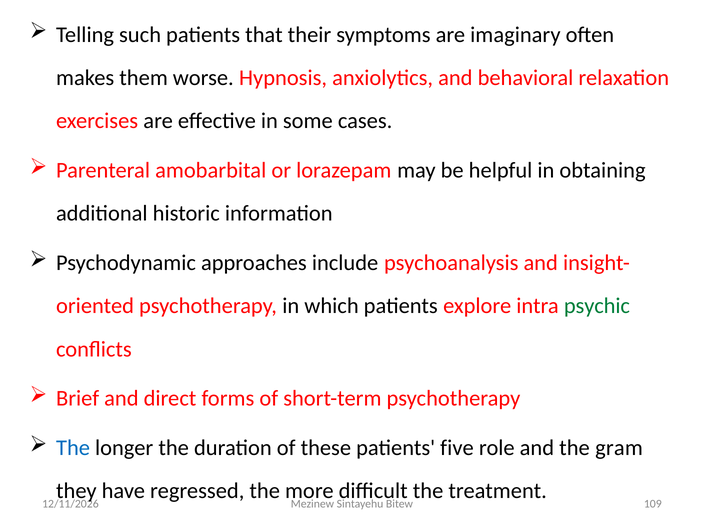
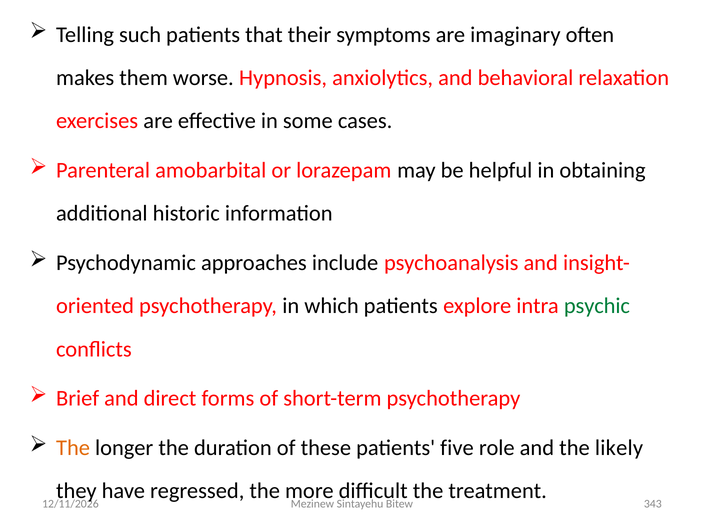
The colour: blue -> orange (73, 448)
gram: gram -> likely (619, 448)
109: 109 -> 343 (653, 504)
